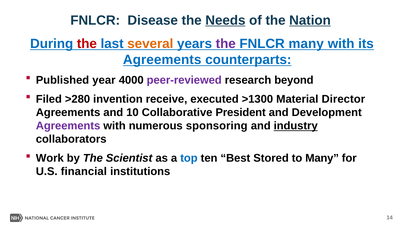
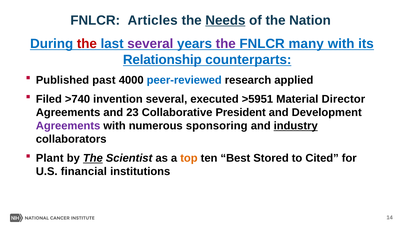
Disease: Disease -> Articles (153, 20)
Nation underline: present -> none (310, 20)
several colour: orange -> purple (150, 44)
Agreements: Agreements -> Relationship (162, 60)
year: year -> past (104, 80)
peer-reviewed colour: purple -> blue (184, 80)
beyond: beyond -> applied (294, 80)
>280: >280 -> >740 (78, 99)
invention receive: receive -> several (167, 99)
>1300: >1300 -> >5951 (257, 99)
10: 10 -> 23 (132, 112)
Work: Work -> Plant (50, 158)
The underline: none -> present (93, 158)
top colour: blue -> orange (189, 158)
to Many: Many -> Cited (322, 158)
